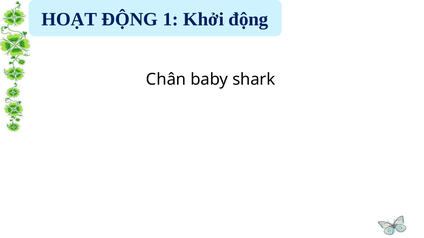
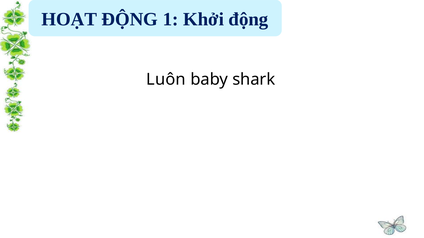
Chân: Chân -> Luôn (166, 80)
